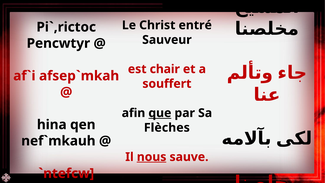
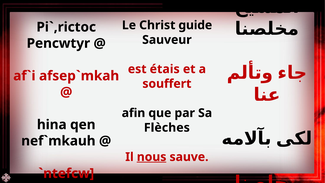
entré: entré -> guide (195, 25)
chair: chair -> étais (165, 69)
que underline: present -> none (160, 113)
